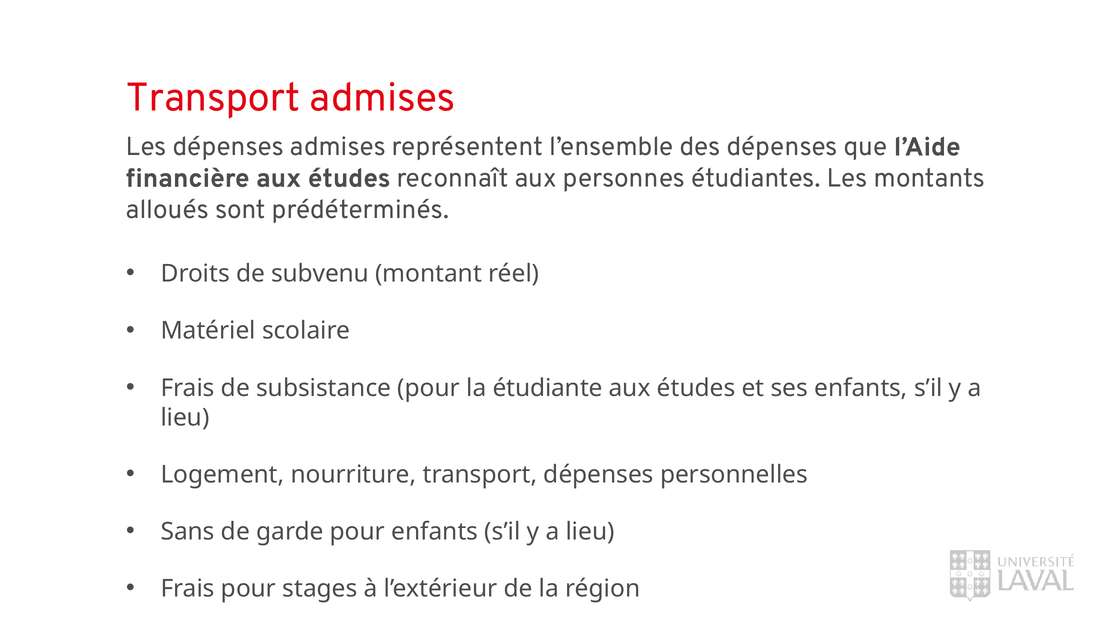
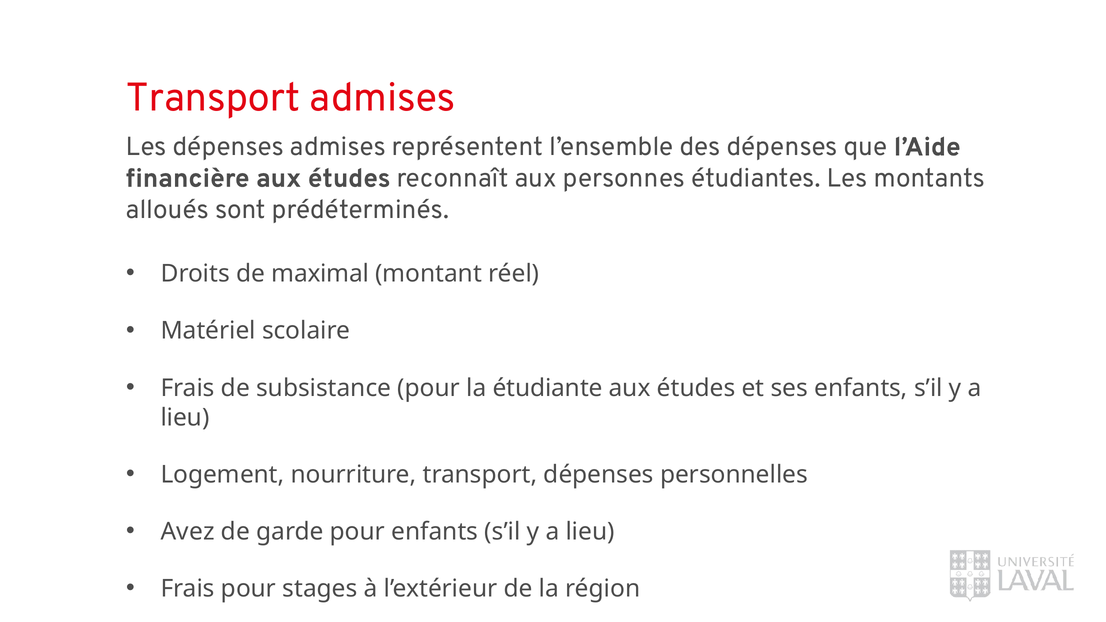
subvenu: subvenu -> maximal (320, 274)
Sans: Sans -> Avez (188, 532)
